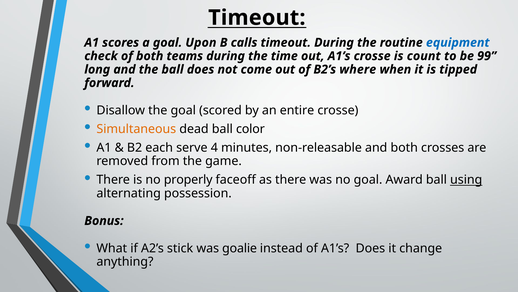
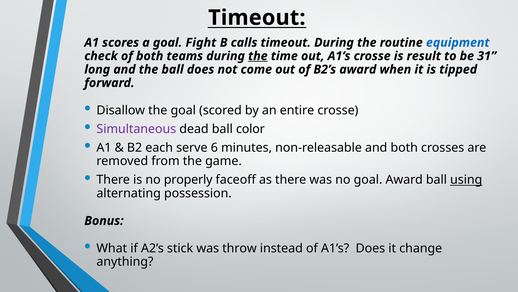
Upon: Upon -> Fight (201, 43)
the underline: none -> present (258, 56)
count: count -> result (424, 56)
99: 99 -> 31 (487, 56)
B2’s where: where -> award (358, 69)
Simultaneous colour: orange -> purple (136, 129)
4: 4 -> 6 (214, 147)
goalie: goalie -> throw (240, 248)
